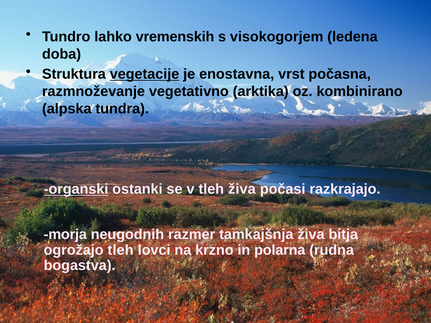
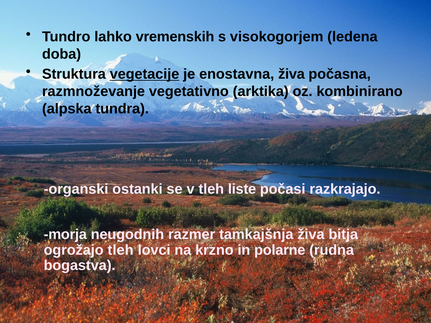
enostavna vrst: vrst -> živa (291, 74)
organski underline: present -> none (76, 189)
tleh živa: živa -> liste (242, 189)
polarna: polarna -> polarne (280, 250)
